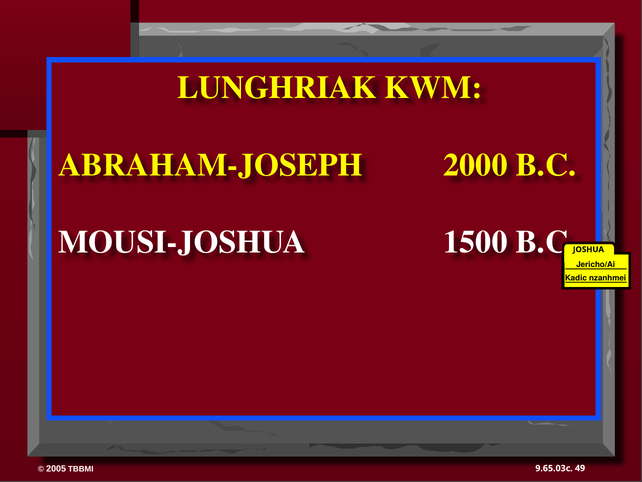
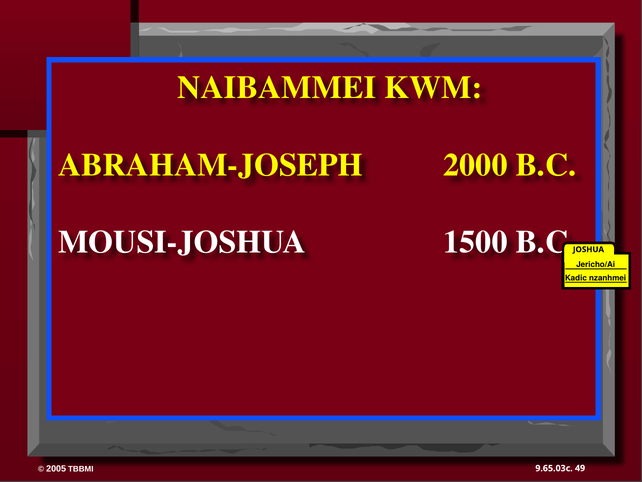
LUNGHRIAK: LUNGHRIAK -> NAIBAMMEI (277, 88)
